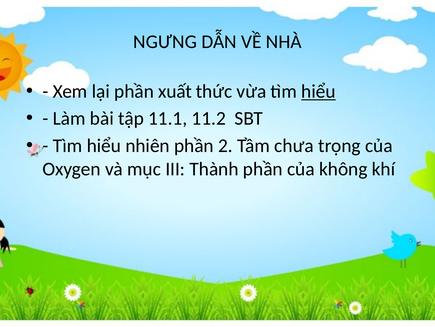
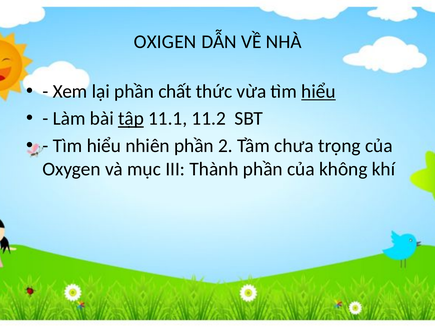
NGƯNG: NGƯNG -> OXIGEN (165, 42)
xuất: xuất -> chất (175, 91)
tập underline: none -> present (131, 118)
